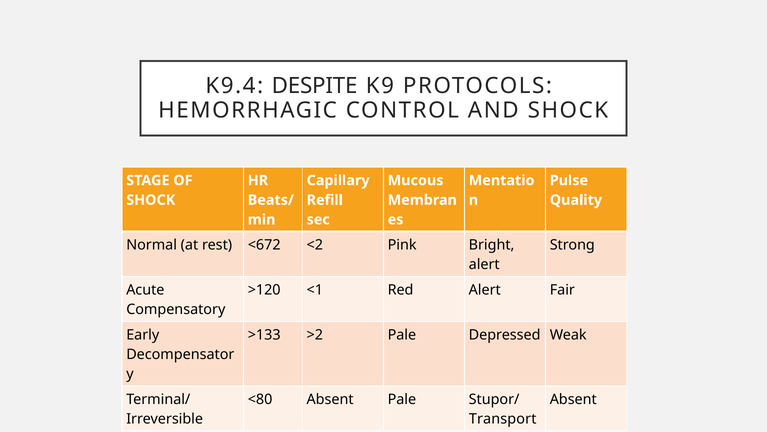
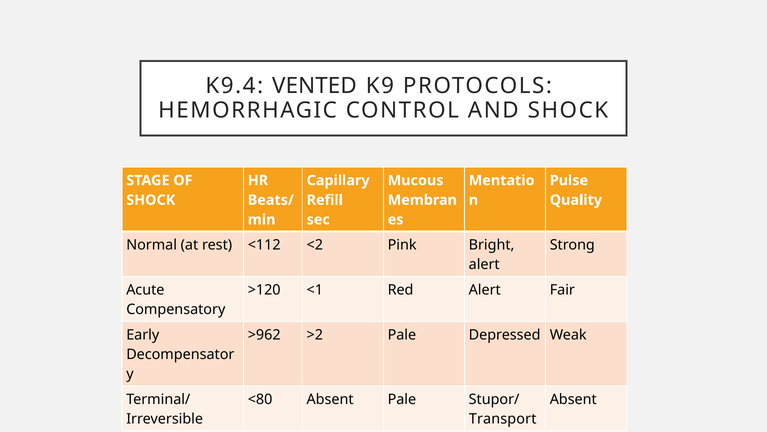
DESPITE: DESPITE -> VENTED (314, 86)
<672: <672 -> <112 (264, 245)
>133: >133 -> >962 (264, 335)
